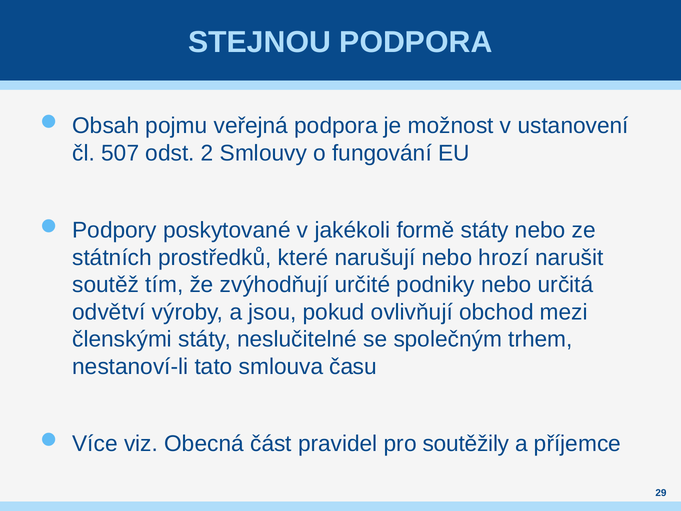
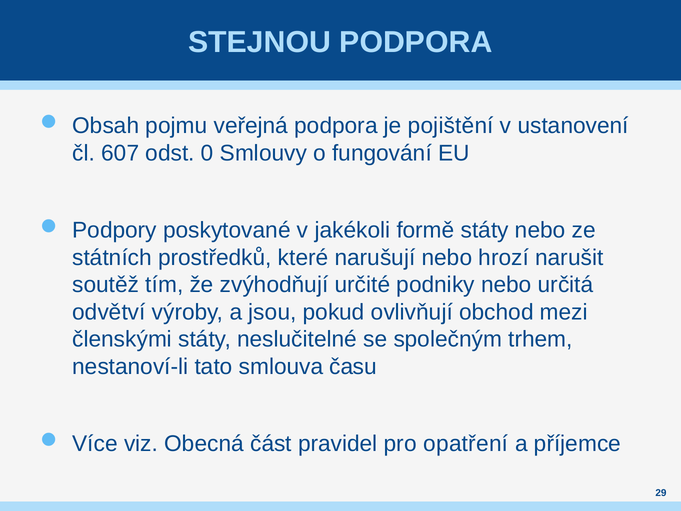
možnost: možnost -> pojištění (451, 126)
507: 507 -> 607 (120, 153)
2: 2 -> 0 (207, 153)
soutěžily: soutěžily -> opatření (466, 444)
